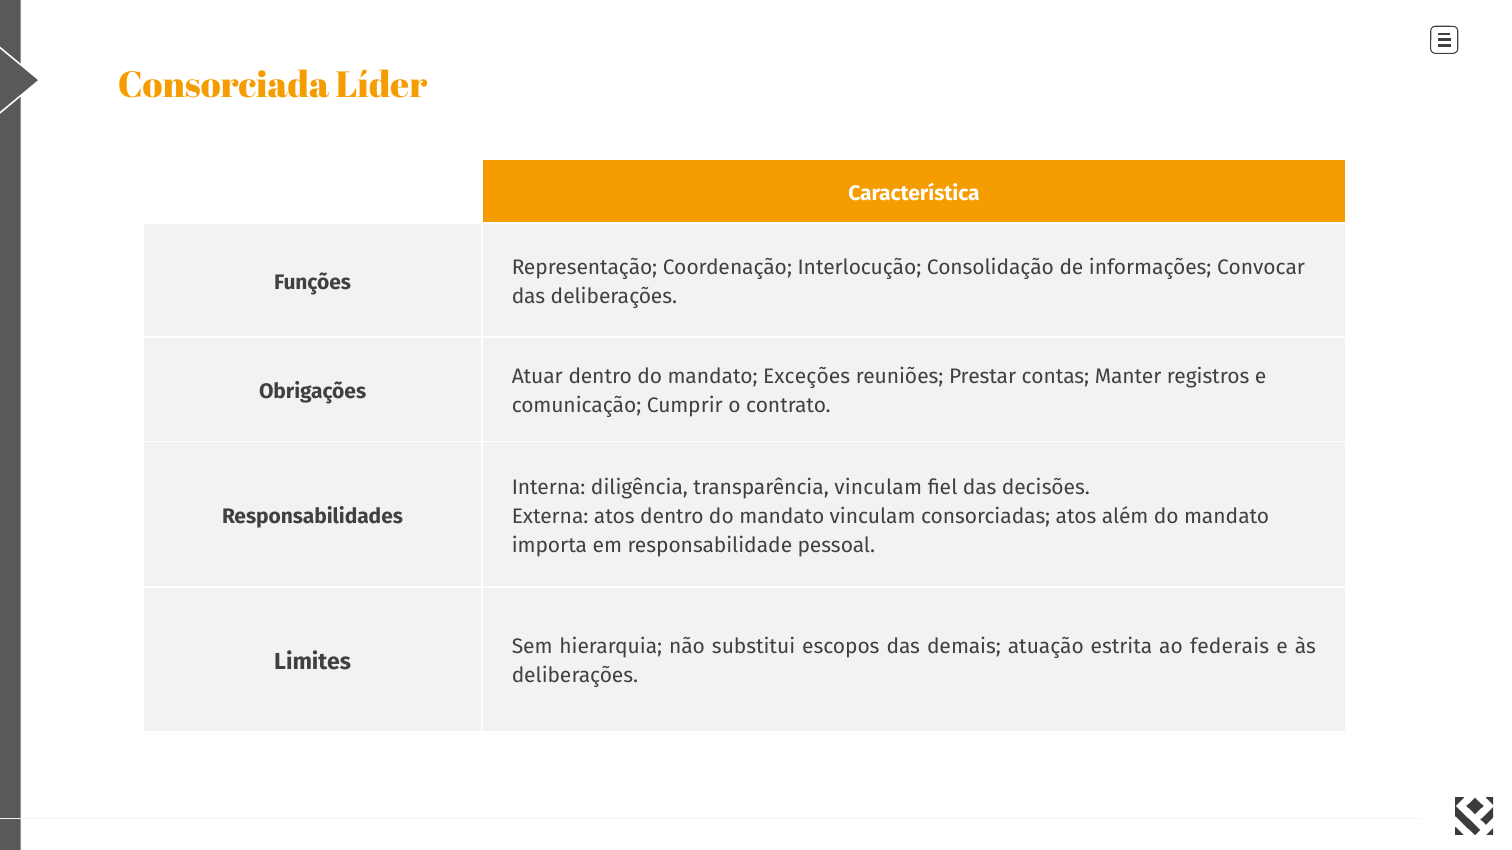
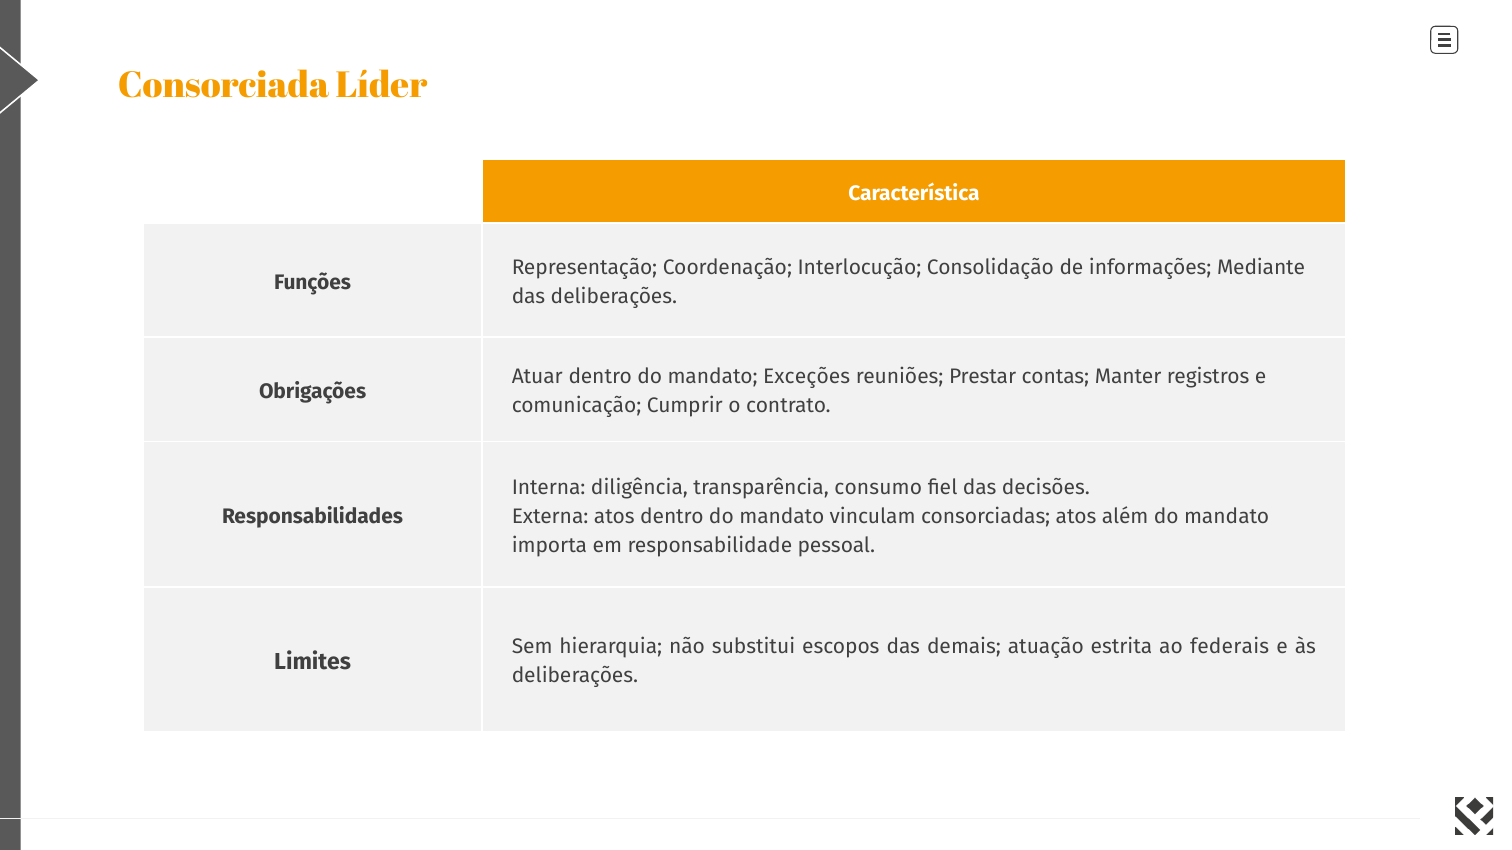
Convocar: Convocar -> Mediante (1261, 268)
transparência vinculam: vinculam -> consumo (878, 488)
